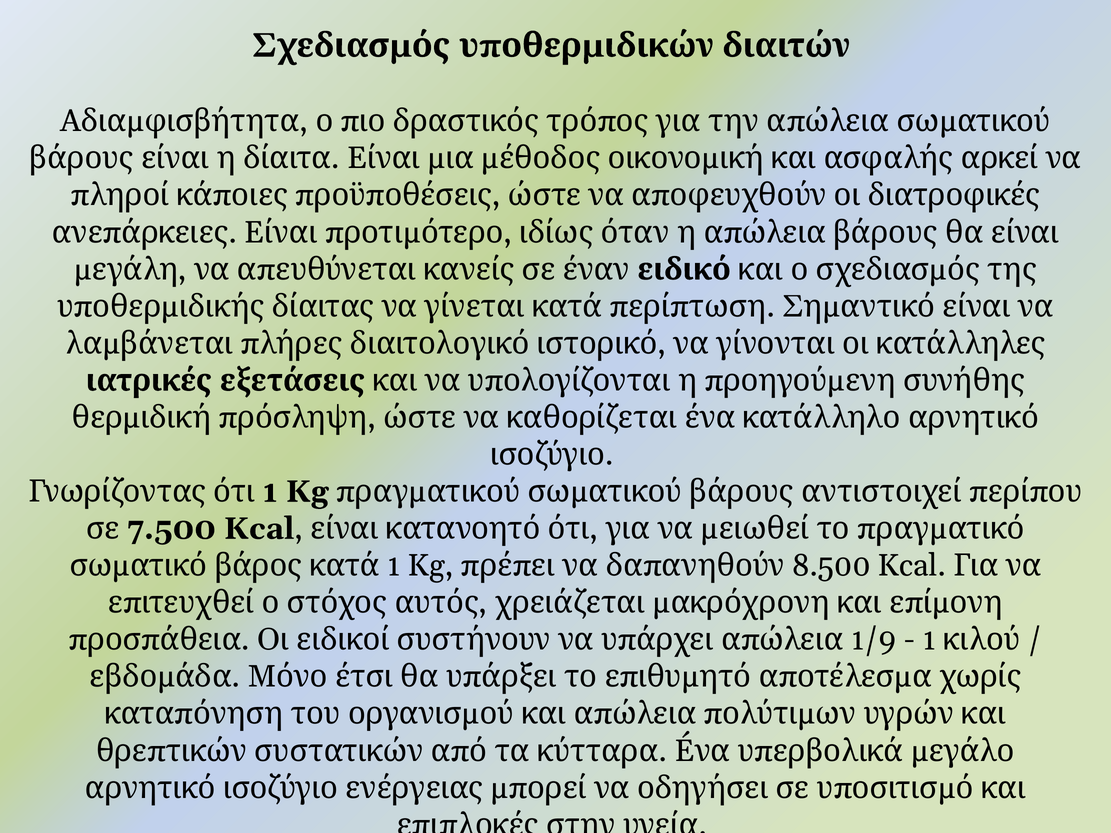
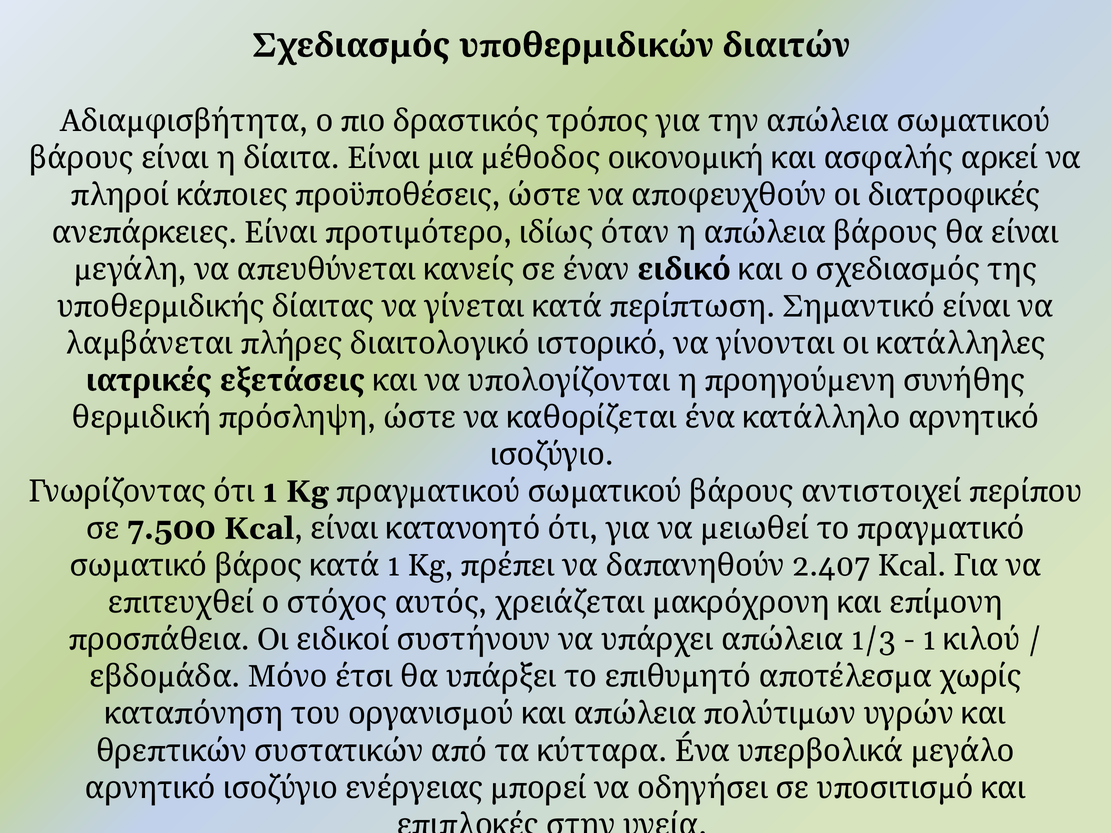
8.500: 8.500 -> 2.407 (831, 566)
1/9: 1/9 -> 1/3 (874, 640)
